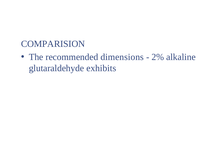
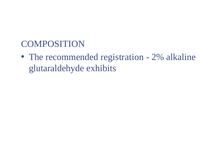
COMPARISION: COMPARISION -> COMPOSITION (53, 44)
dimensions: dimensions -> registration (122, 57)
